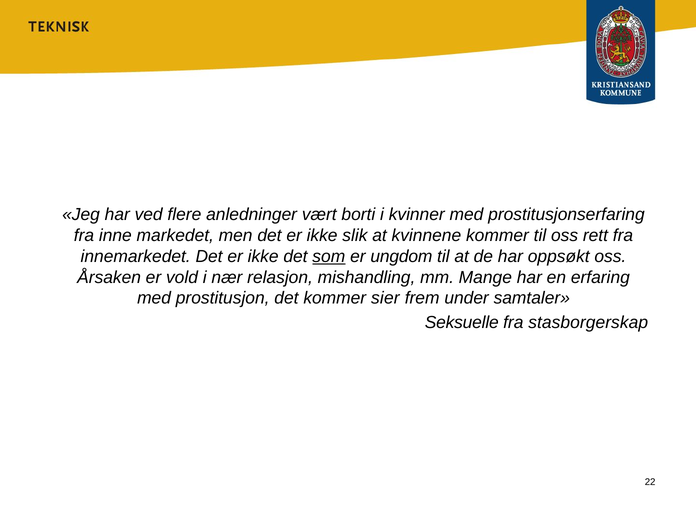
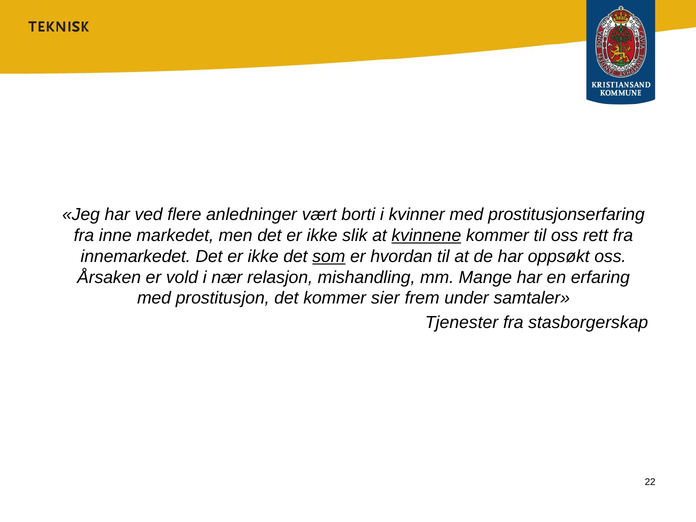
kvinnene underline: none -> present (426, 236)
ungdom: ungdom -> hvordan (401, 256)
Seksuelle: Seksuelle -> Tjenester (462, 323)
